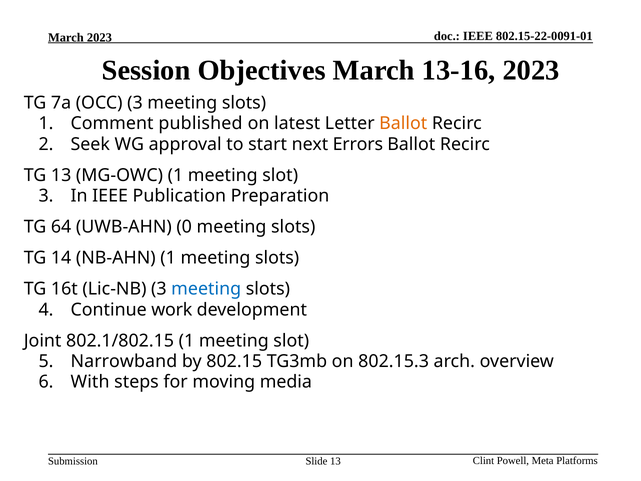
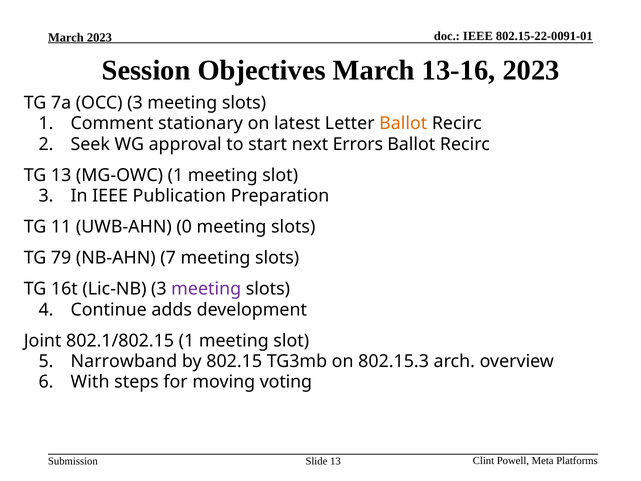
published: published -> stationary (201, 123)
64: 64 -> 11 (61, 227)
14: 14 -> 79 (61, 258)
NB-AHN 1: 1 -> 7 (168, 258)
meeting colour: blue -> purple (206, 289)
work: work -> adds (172, 310)
media: media -> voting (286, 382)
